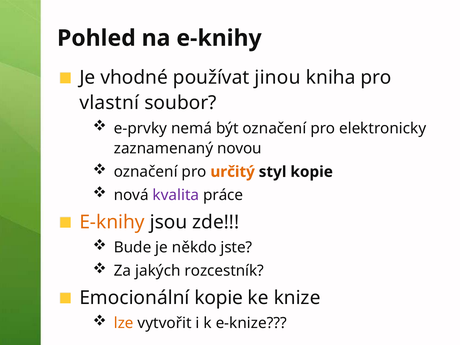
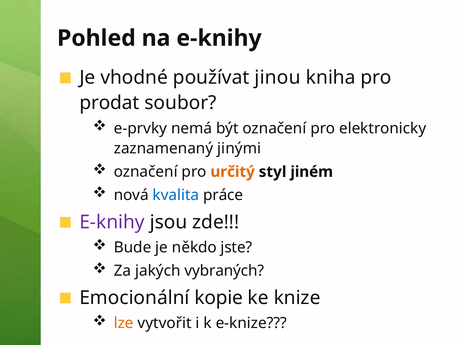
vlastní: vlastní -> prodat (109, 103)
novou: novou -> jinými (239, 149)
styl kopie: kopie -> jiném (312, 172)
kvalita colour: purple -> blue (176, 195)
E-knihy colour: orange -> purple (112, 222)
rozcestník: rozcestník -> vybraných (224, 271)
